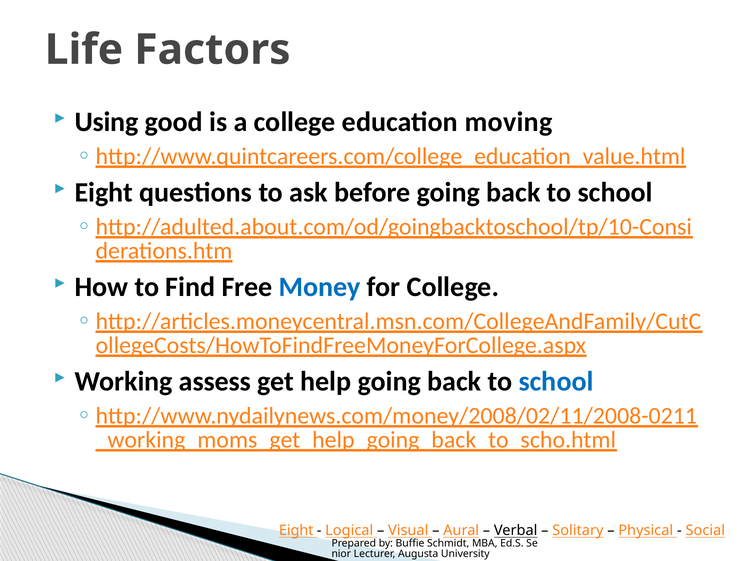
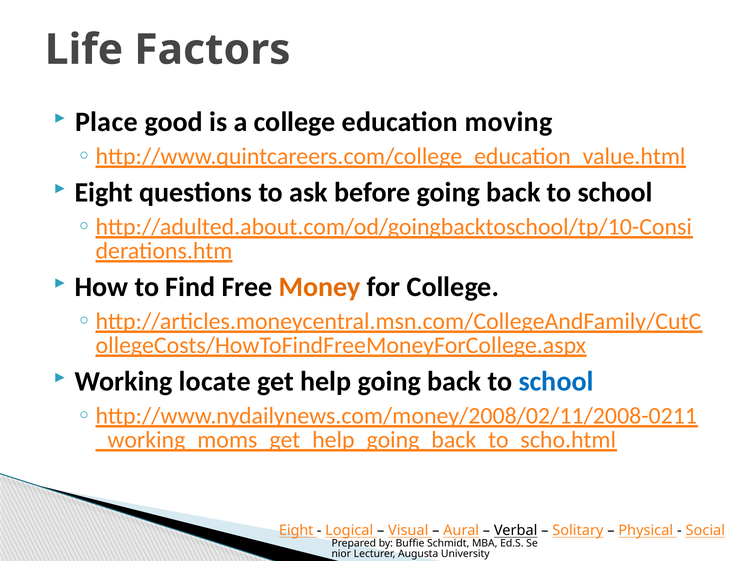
Using: Using -> Place (106, 122)
Money colour: blue -> orange (320, 287)
assess: assess -> locate (215, 382)
